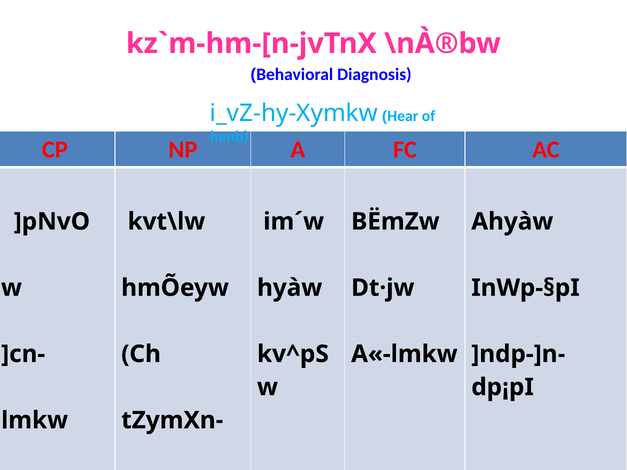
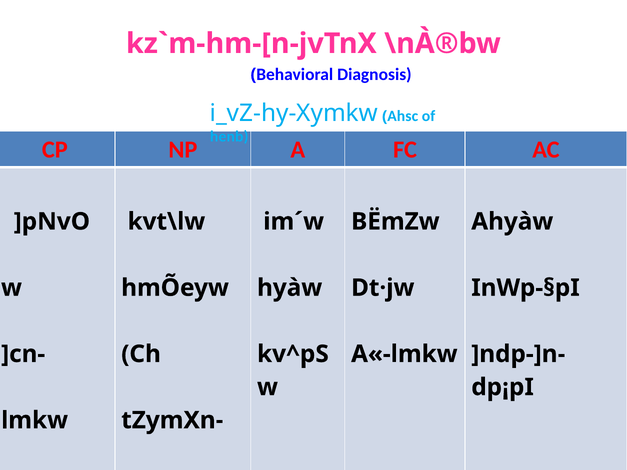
Hear: Hear -> Ahsc (403, 116)
